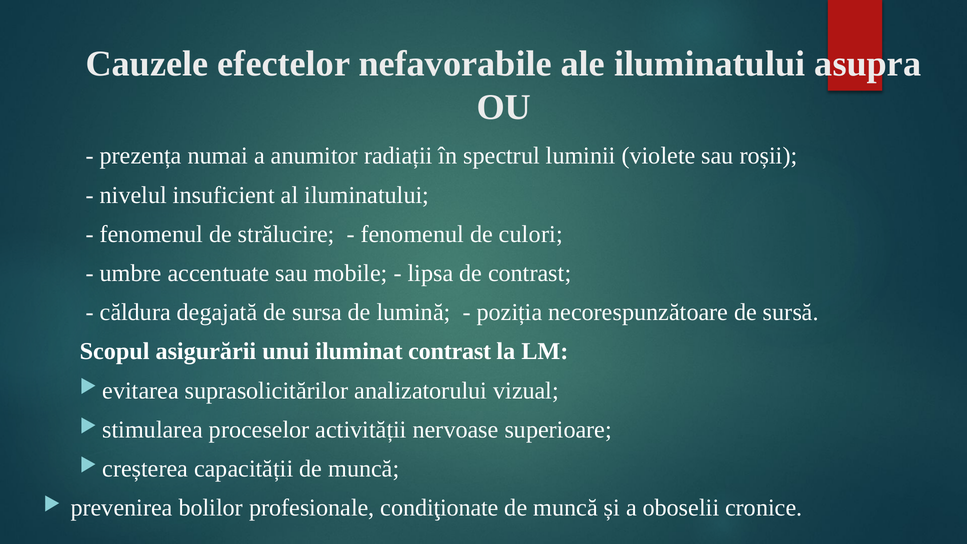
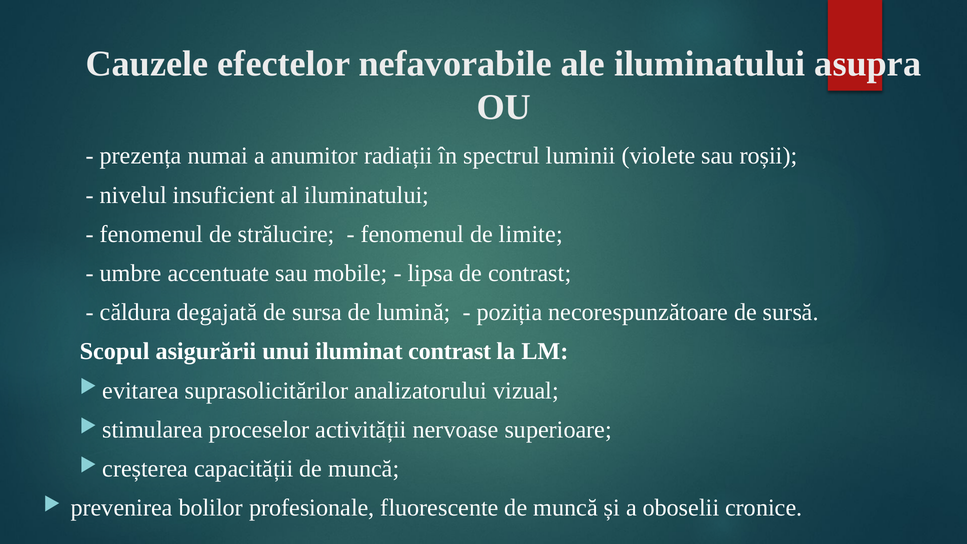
culori: culori -> limite (531, 234)
condiţionate: condiţionate -> fluorescente (439, 508)
